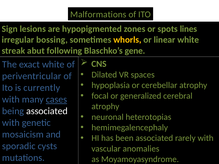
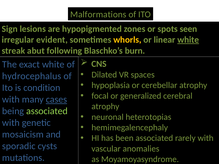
lines: lines -> seen (188, 29)
bossing: bossing -> evident (52, 40)
white underline: none -> present (188, 40)
gene: gene -> burn (135, 51)
periventricular: periventricular -> hydrocephalus (32, 76)
currently: currently -> condition (42, 88)
associated colour: white -> light green (47, 111)
